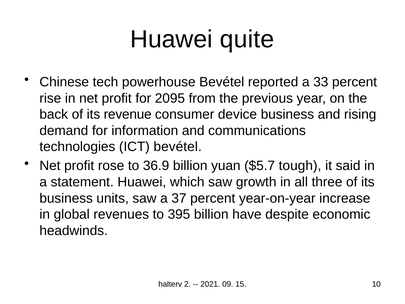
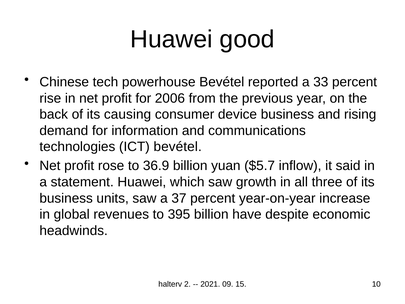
quite: quite -> good (247, 39)
2095: 2095 -> 2006 (170, 98)
revenue: revenue -> causing (128, 114)
tough: tough -> inflow (300, 166)
